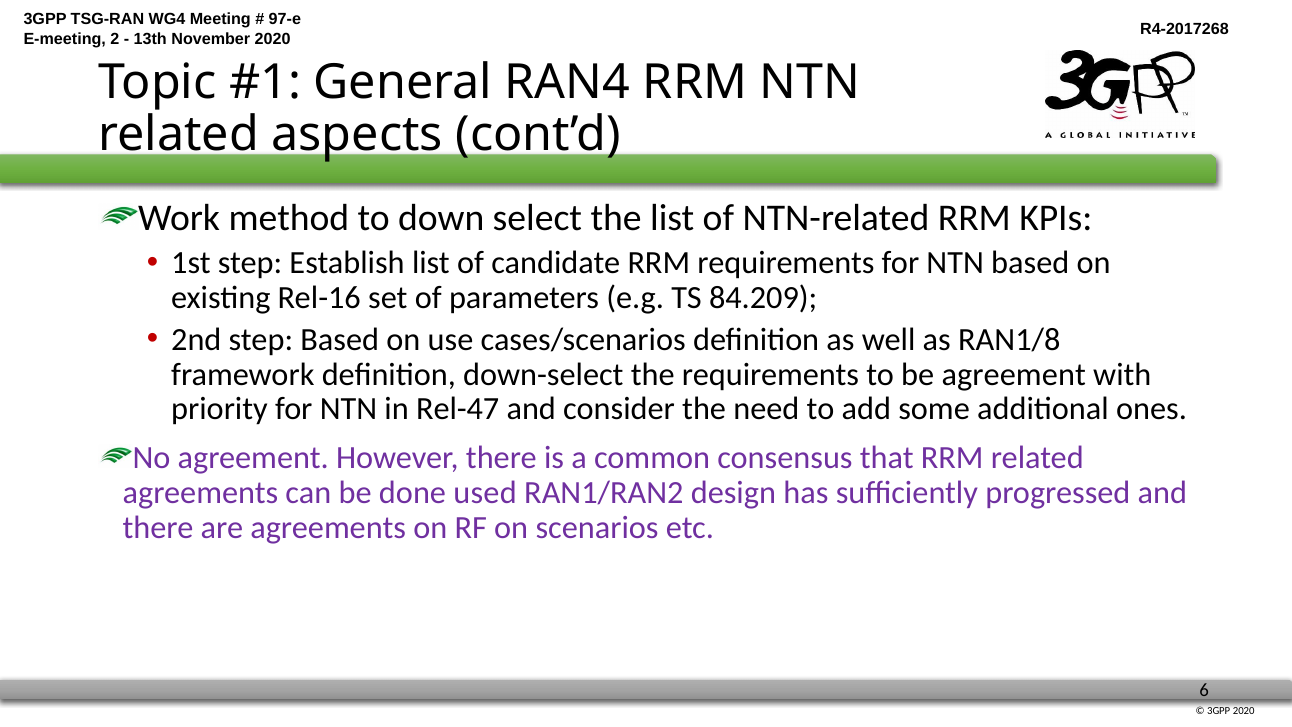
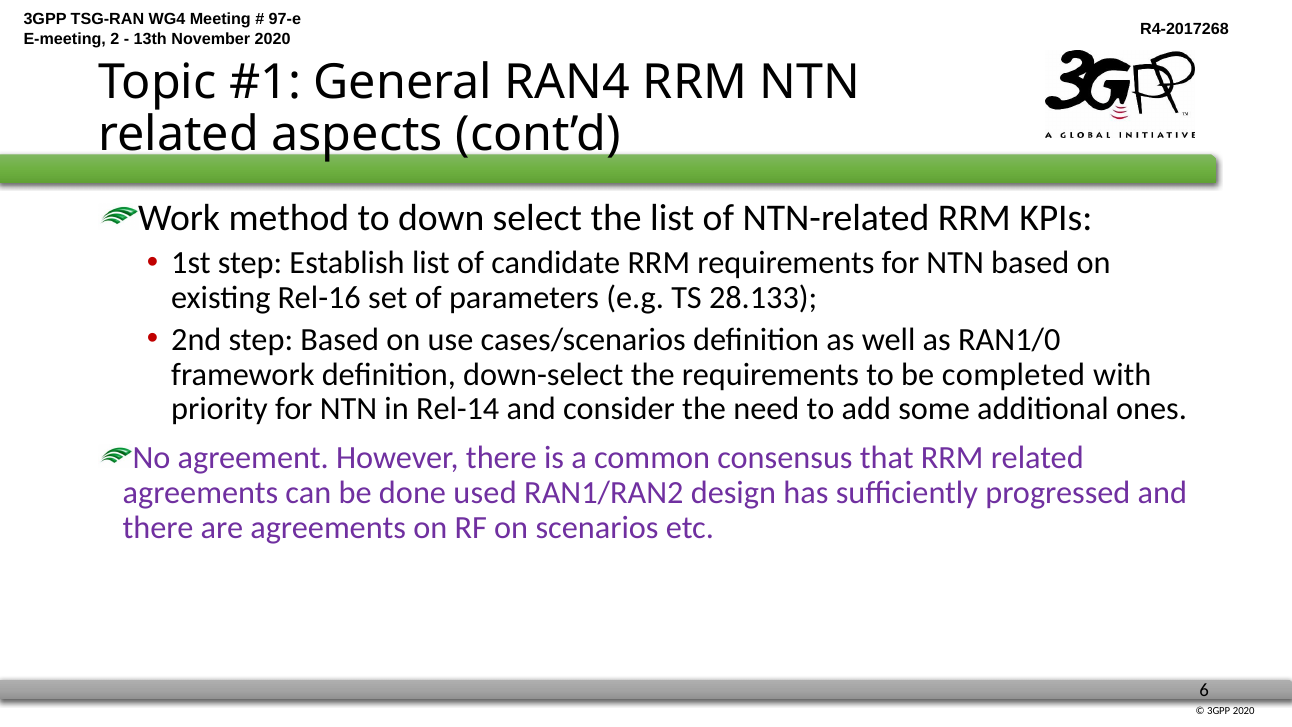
84.209: 84.209 -> 28.133 (763, 298)
RAN1/8: RAN1/8 -> RAN1/0 (1009, 339)
be agreement: agreement -> completed (1014, 374)
Rel-47: Rel-47 -> Rel-14 (458, 409)
